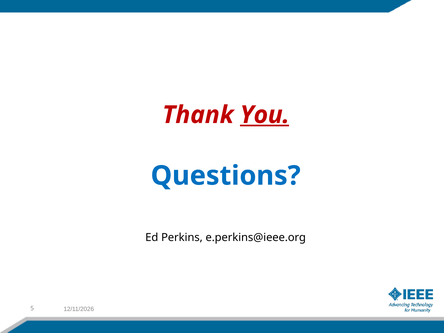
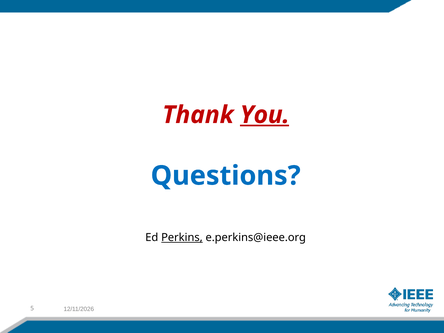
Perkins underline: none -> present (182, 237)
